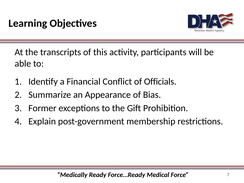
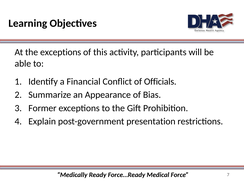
the transcripts: transcripts -> exceptions (61, 52)
membership: membership -> presentation (151, 121)
